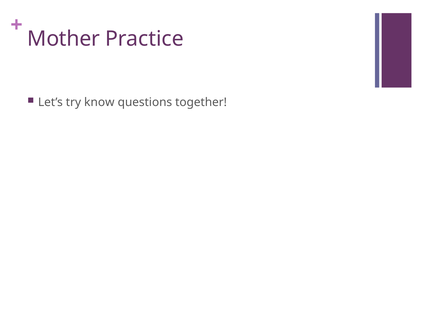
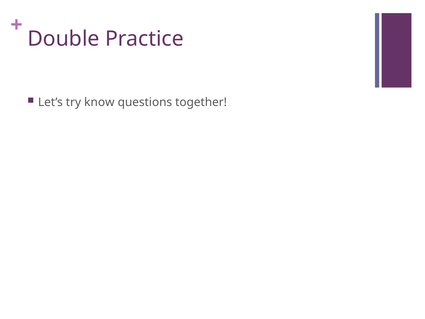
Mother: Mother -> Double (63, 39)
